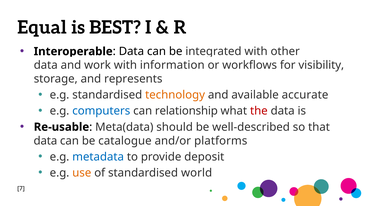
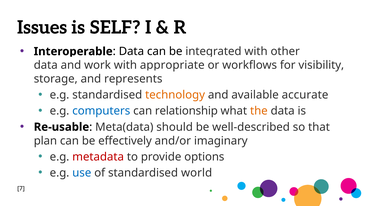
Equal: Equal -> Issues (42, 27)
BEST: BEST -> SELF (115, 27)
information: information -> appropriate (172, 65)
the colour: red -> orange (259, 111)
data: data -> plan (45, 141)
catalogue: catalogue -> effectively (125, 141)
platforms: platforms -> imaginary (221, 141)
metadata colour: blue -> red (98, 157)
deposit: deposit -> options (204, 157)
use colour: orange -> blue (82, 173)
